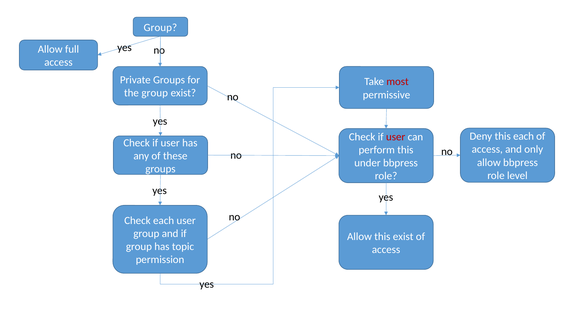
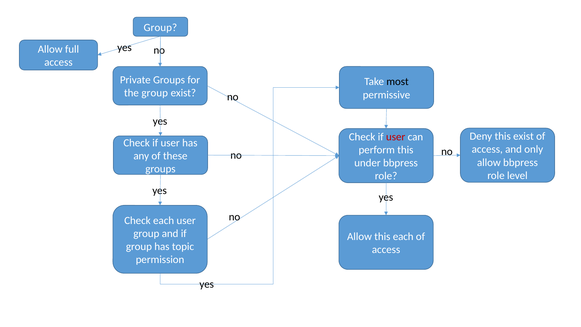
most colour: red -> black (398, 82)
this each: each -> exist (523, 136)
this exist: exist -> each (403, 236)
